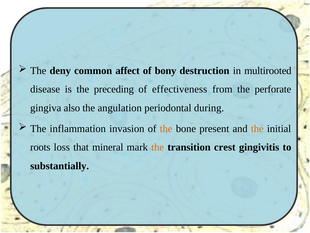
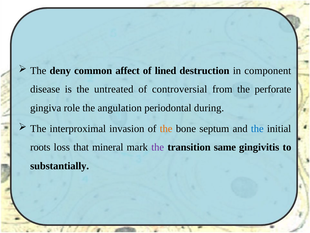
bony: bony -> lined (166, 70)
multirooted: multirooted -> component (268, 70)
preceding: preceding -> untreated (114, 89)
effectiveness: effectiveness -> controversial (180, 89)
also: also -> role (72, 108)
inflammation: inflammation -> interproximal (78, 128)
present: present -> septum (214, 128)
the colour: orange -> blue (257, 128)
the colour: orange -> purple (158, 147)
crest: crest -> same (225, 147)
